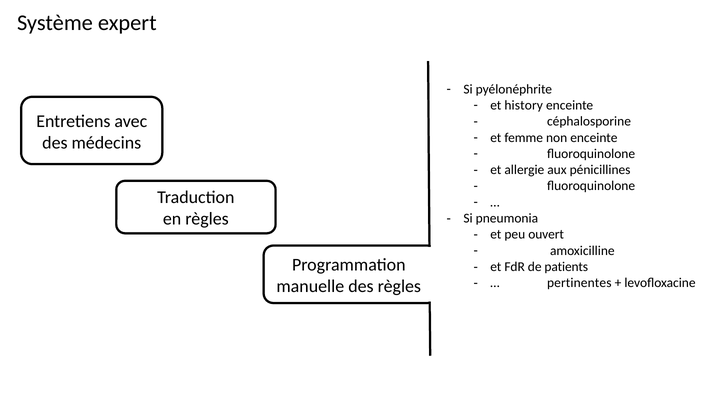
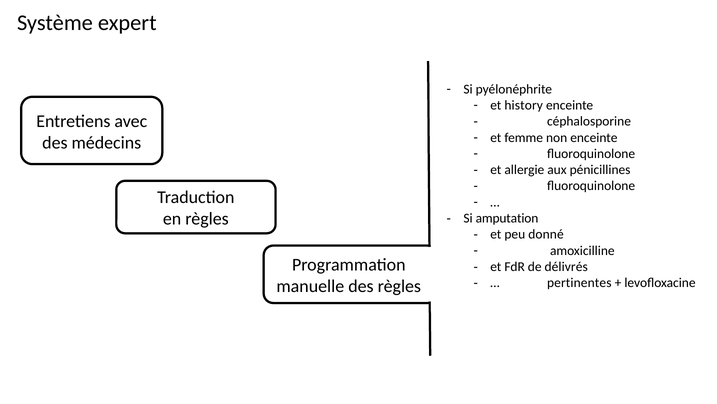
pneumonia: pneumonia -> amputation (507, 218)
ouvert: ouvert -> donné (546, 234)
patients: patients -> délivrés (566, 266)
